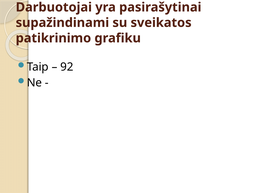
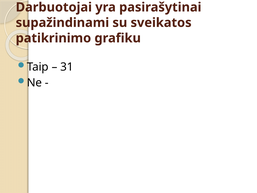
92: 92 -> 31 (67, 67)
